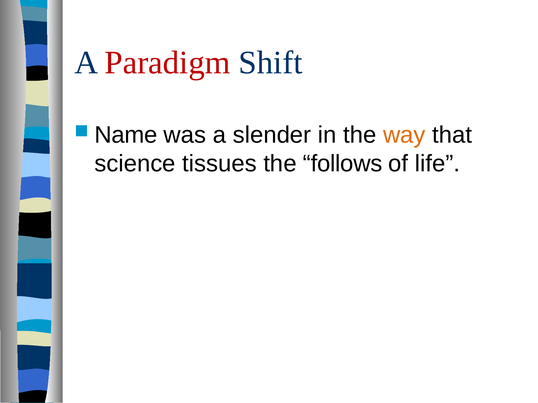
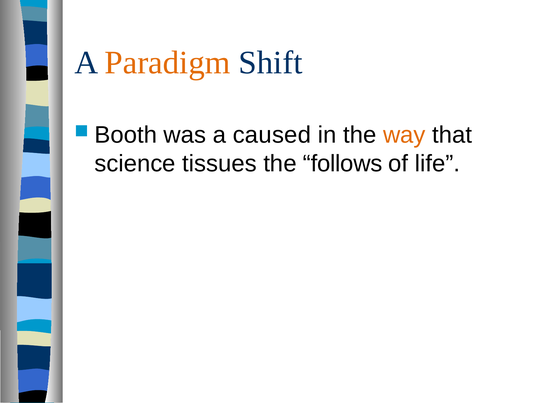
Paradigm colour: red -> orange (167, 63)
Name: Name -> Booth (126, 135)
slender: slender -> caused (272, 135)
